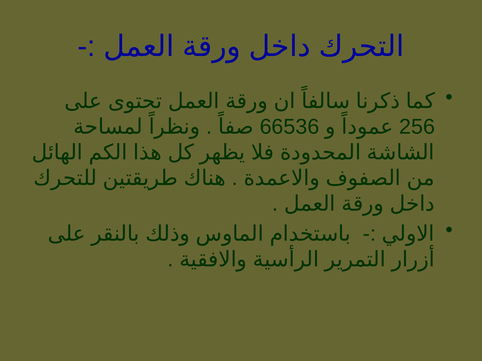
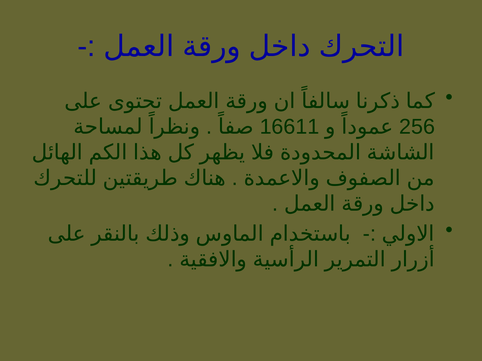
66536: 66536 -> 16611 (289, 127)
